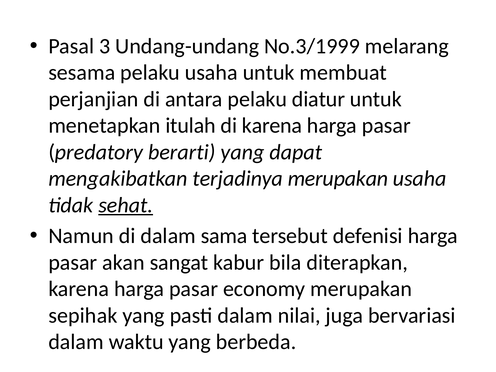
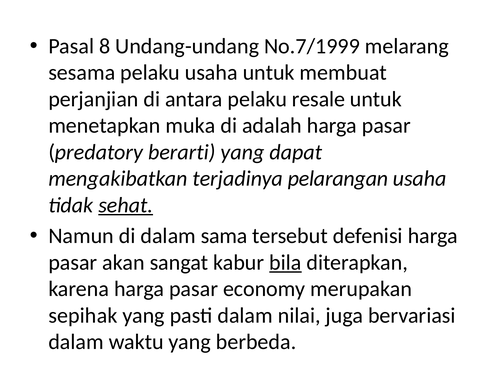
3: 3 -> 8 (105, 46)
No.3/1999: No.3/1999 -> No.7/1999 (312, 46)
diatur: diatur -> resale (319, 99)
itulah: itulah -> muka (190, 126)
di karena: karena -> adalah (272, 126)
terjadinya merupakan: merupakan -> pelarangan (338, 179)
bila underline: none -> present (285, 262)
